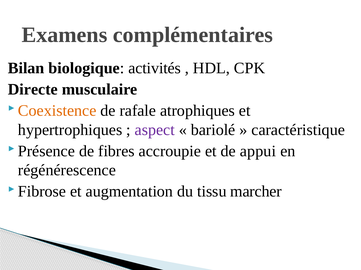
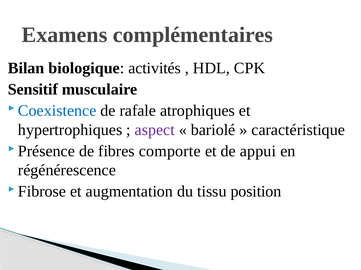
Directe: Directe -> Sensitif (33, 90)
Coexistence colour: orange -> blue (57, 111)
accroupie: accroupie -> comporte (170, 151)
marcher: marcher -> position (256, 192)
